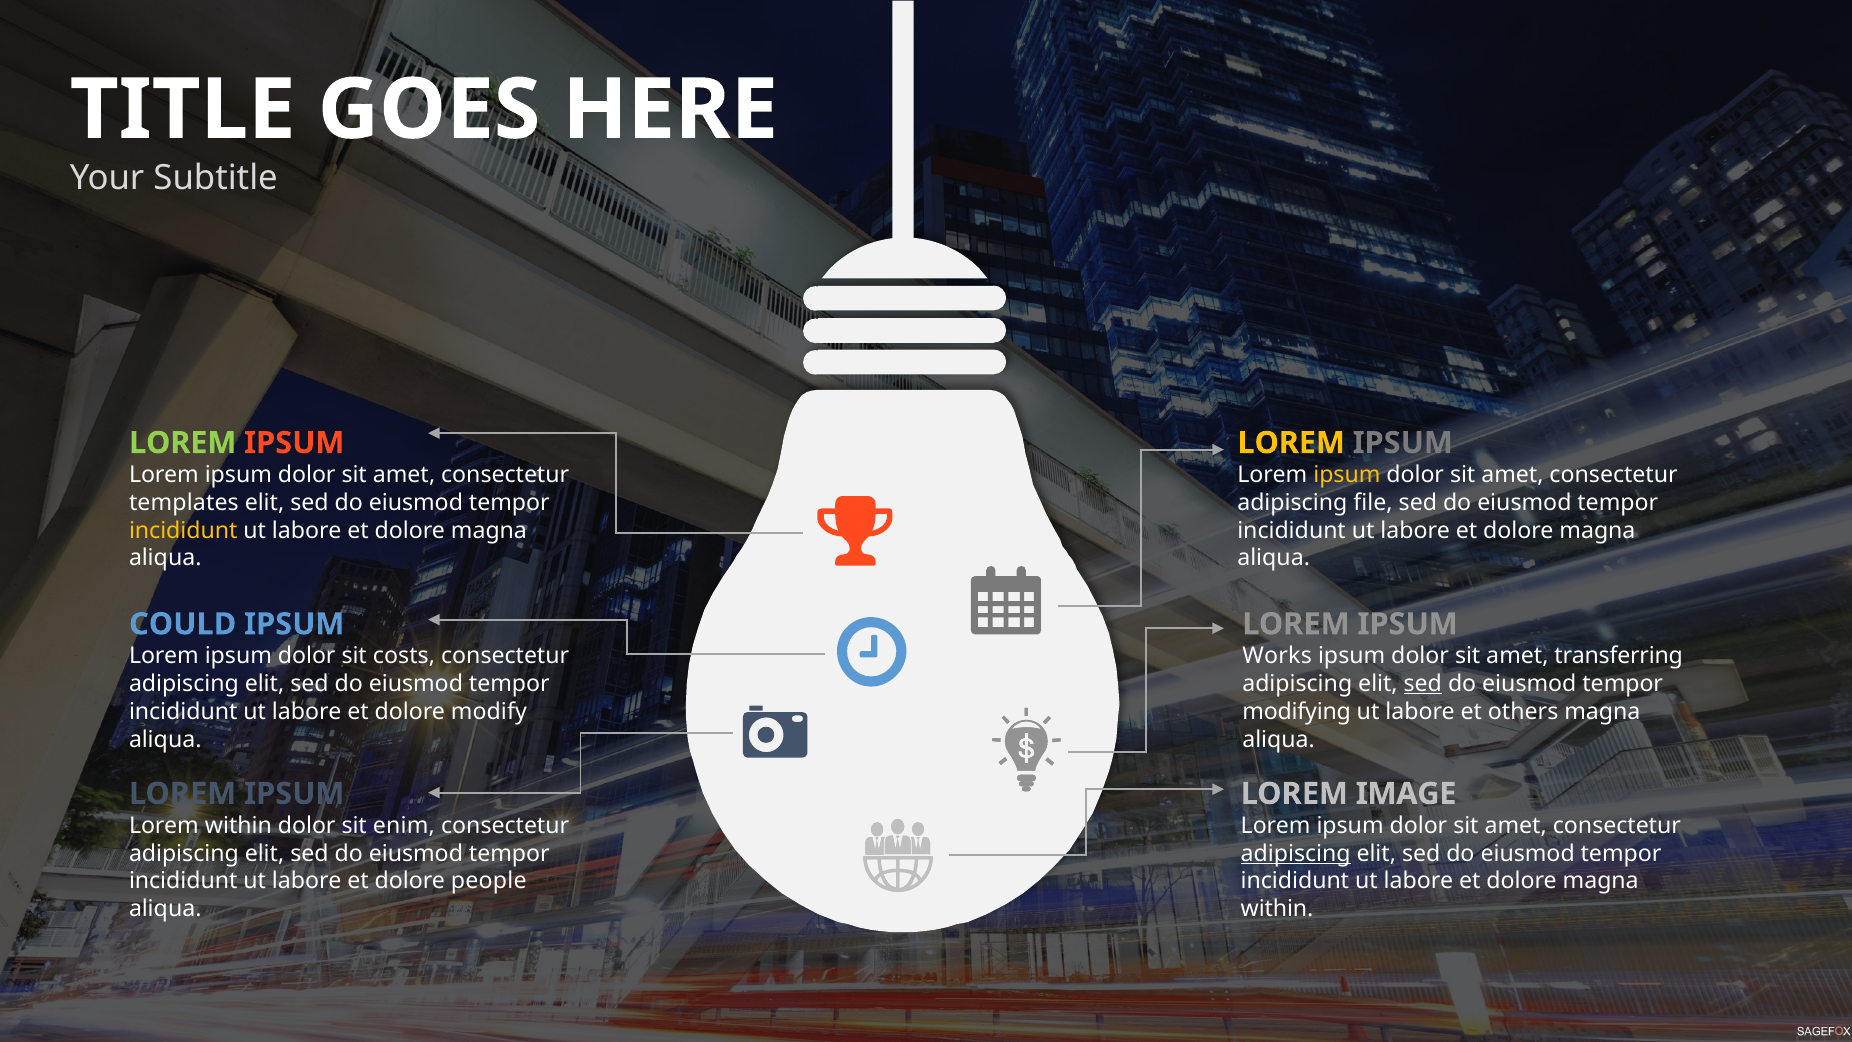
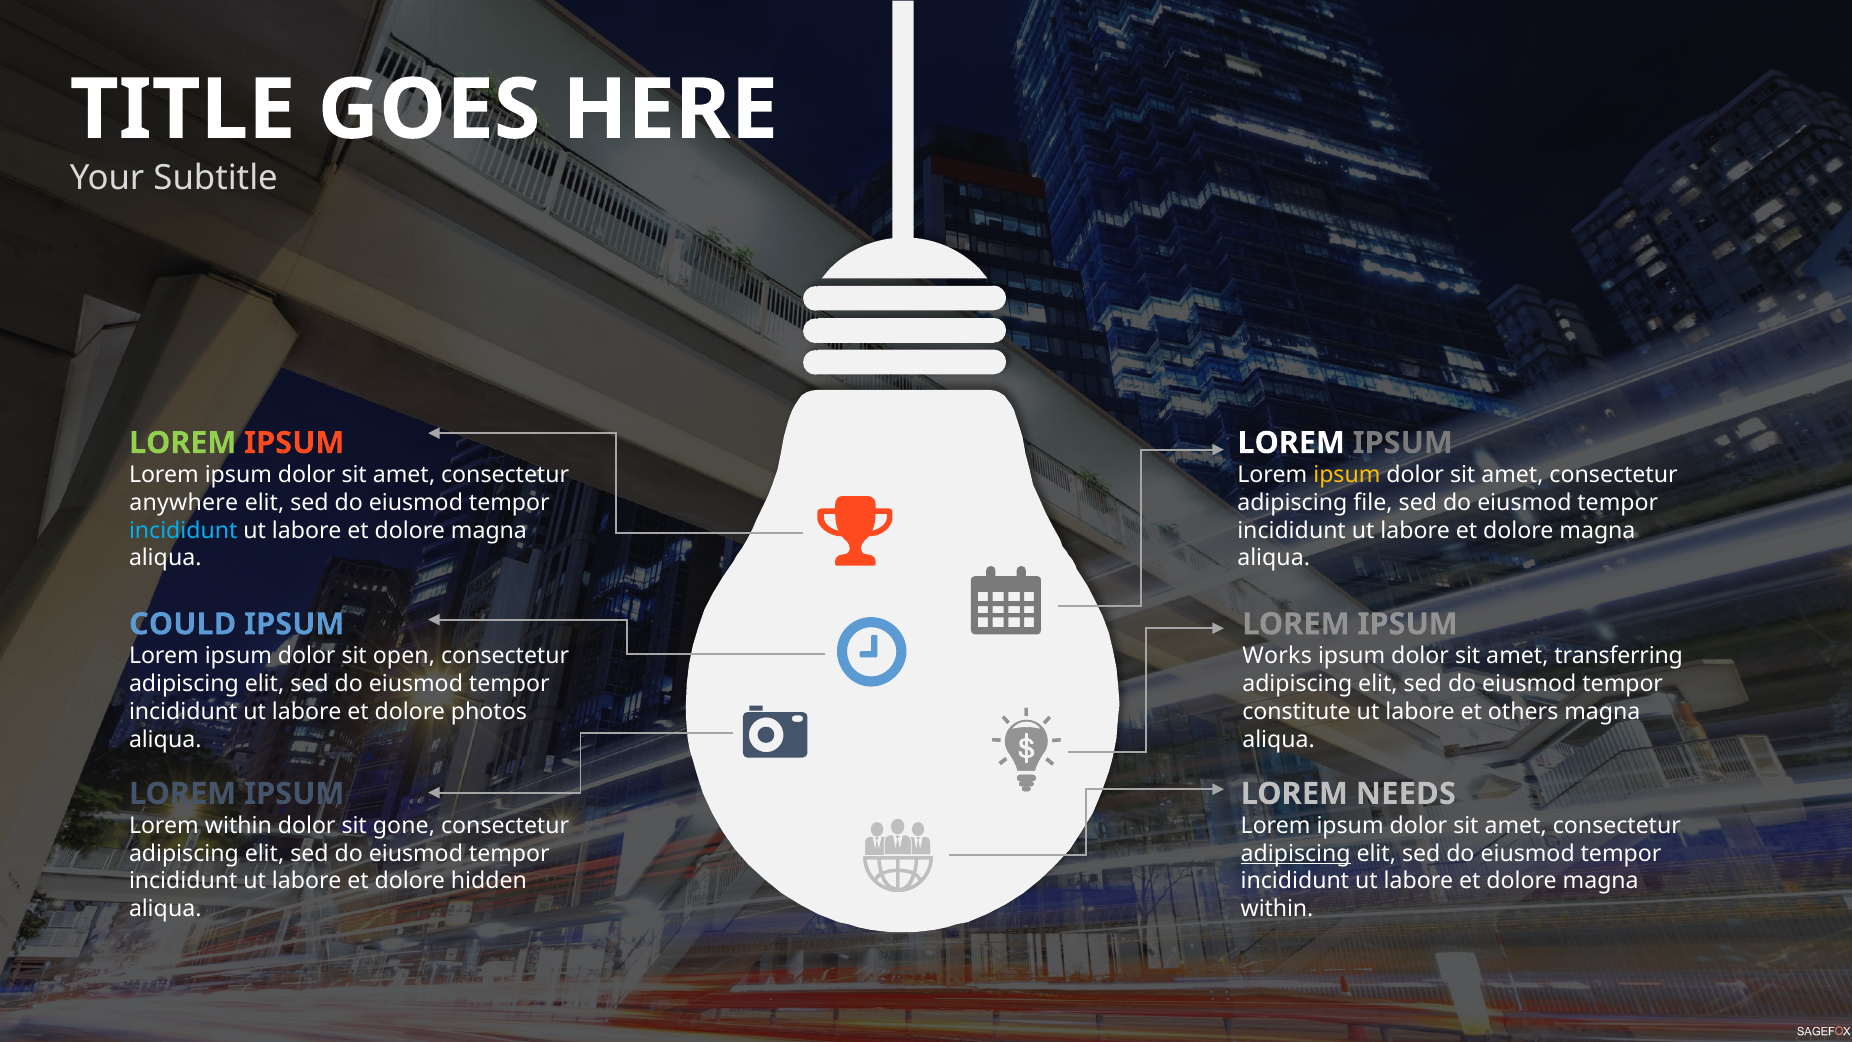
LOREM colour: yellow -> white (1291, 443)
templates: templates -> anywhere (184, 502)
incididunt colour: yellow -> light blue (183, 530)
costs: costs -> open (404, 656)
sed underline: present -> none (1423, 684)
modify: modify -> photos (489, 711)
modifying: modifying -> constitute (1297, 711)
IMAGE: IMAGE -> NEEDS (1406, 794)
enim: enim -> gone (404, 825)
people: people -> hidden (489, 881)
